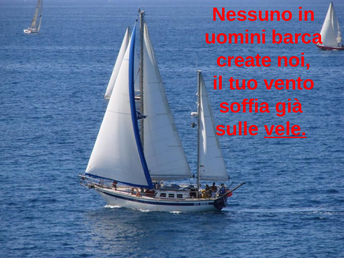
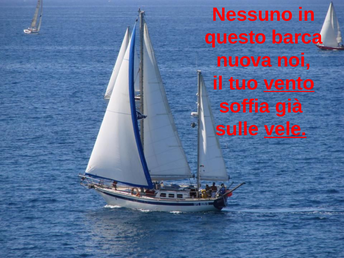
uomini: uomini -> questo (236, 37)
create: create -> nuova (244, 60)
vento underline: none -> present (289, 83)
